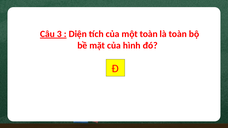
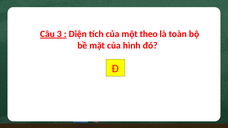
một toàn: toàn -> theo (149, 34)
